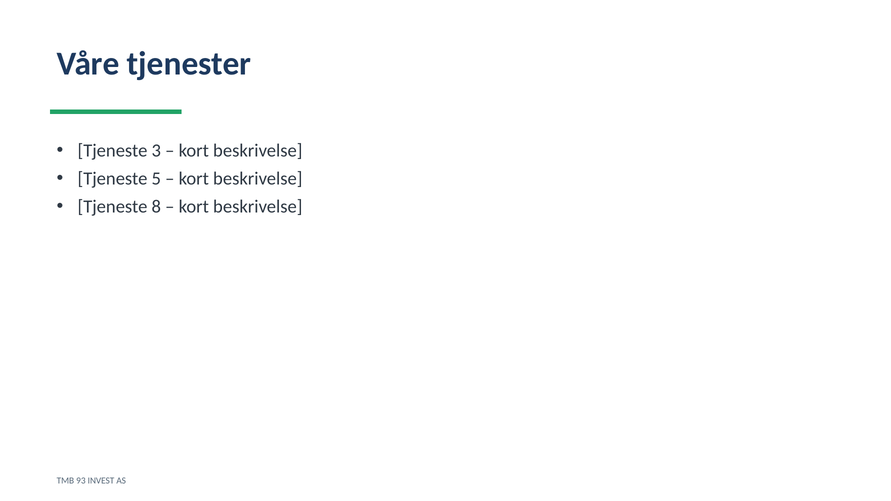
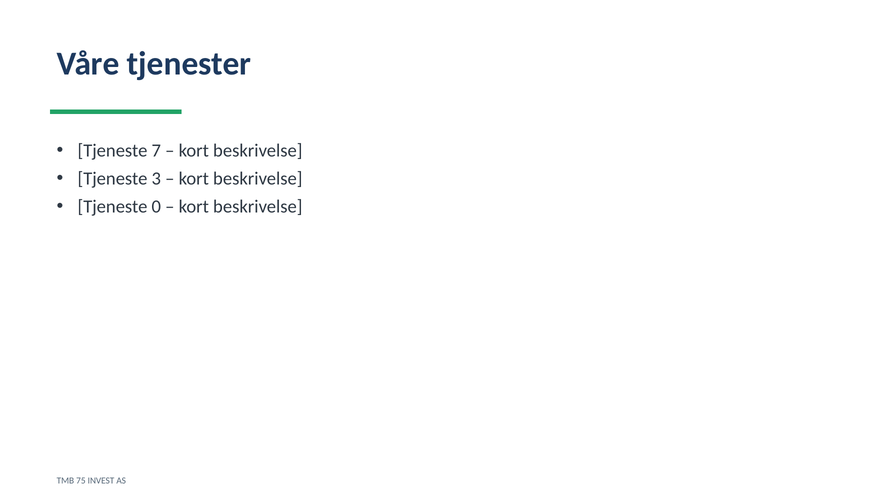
3: 3 -> 7 (156, 151)
5: 5 -> 3 (156, 179)
8: 8 -> 0 (156, 207)
93: 93 -> 75 (81, 481)
